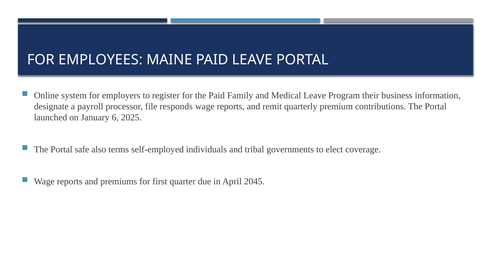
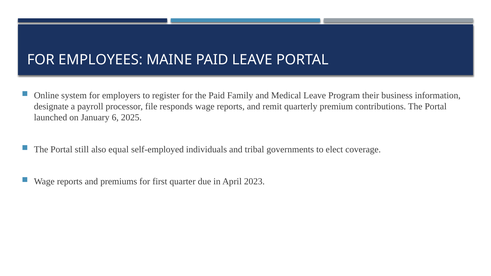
safe: safe -> still (82, 150)
terms: terms -> equal (119, 150)
2045: 2045 -> 2023 (254, 182)
